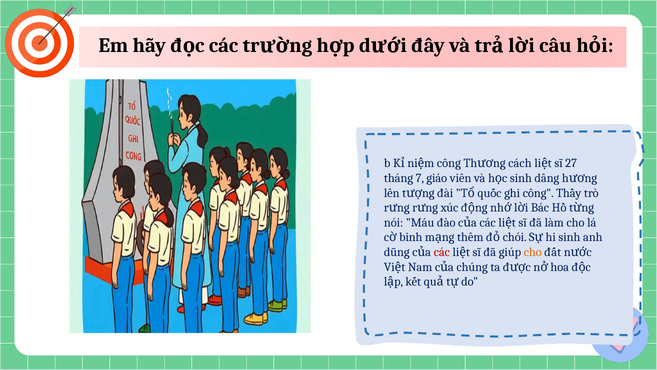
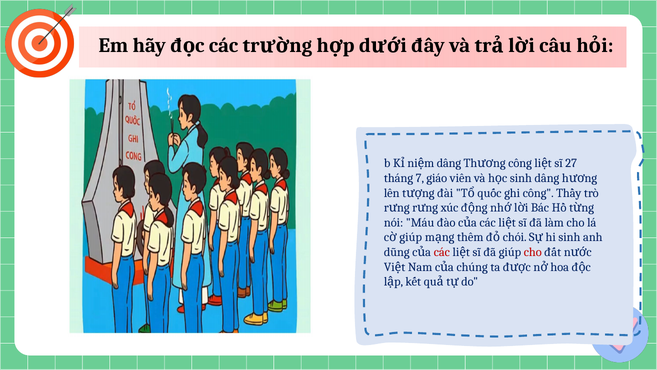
công: công -> dâng (449, 163)
cách: cách -> công (520, 163)
binh: binh -> giúp (411, 237)
cho colour: orange -> red (533, 252)
